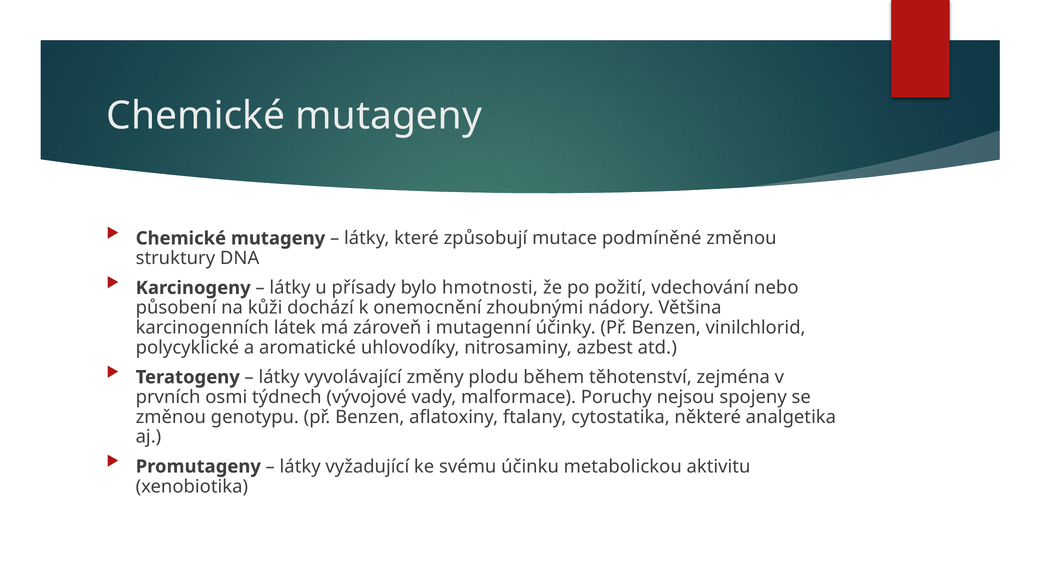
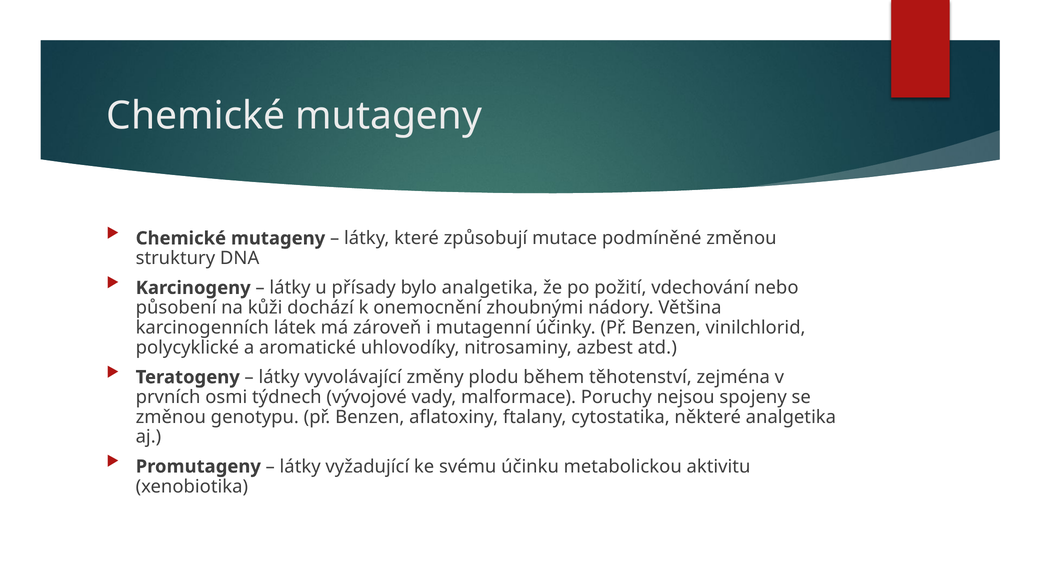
bylo hmotnosti: hmotnosti -> analgetika (490, 288)
